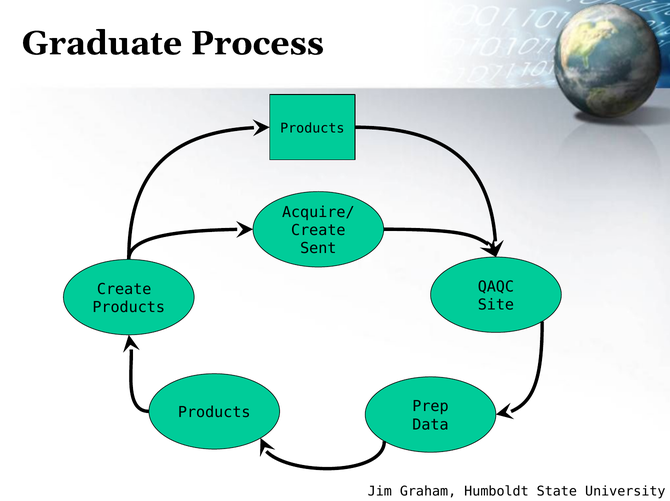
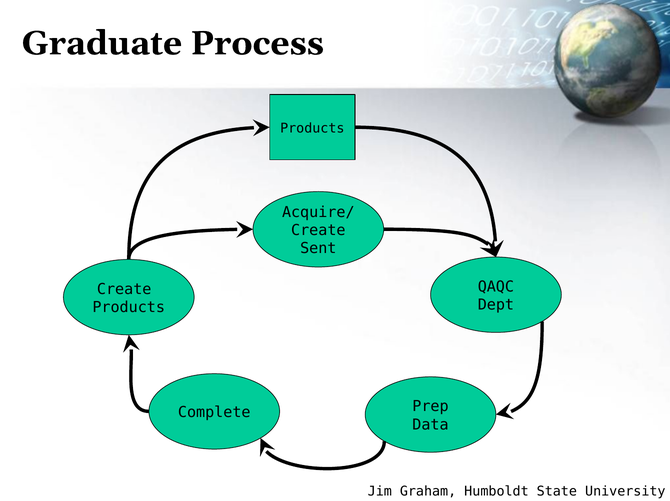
Site: Site -> Dept (496, 305)
Products: Products -> Complete (214, 412)
